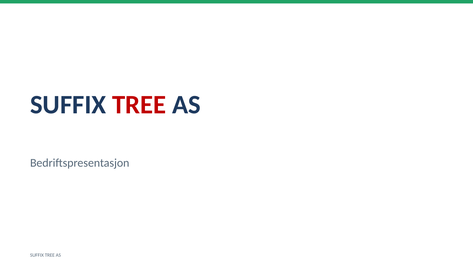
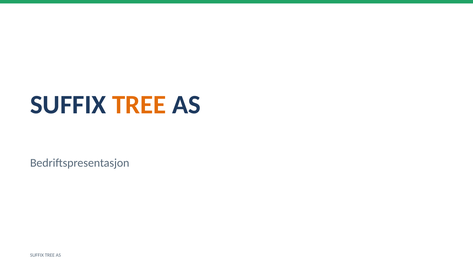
TREE colour: red -> orange (139, 105)
